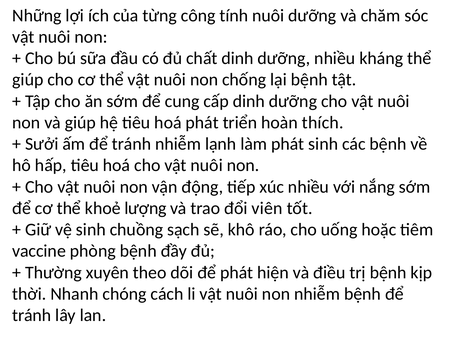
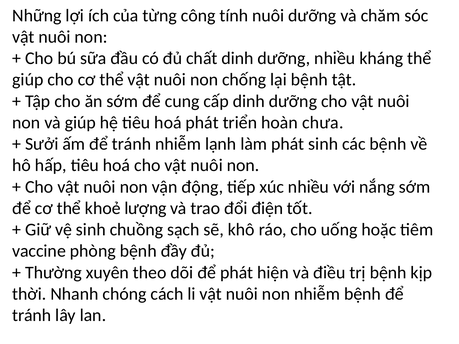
thích: thích -> chưa (323, 123)
viên: viên -> điện (267, 208)
